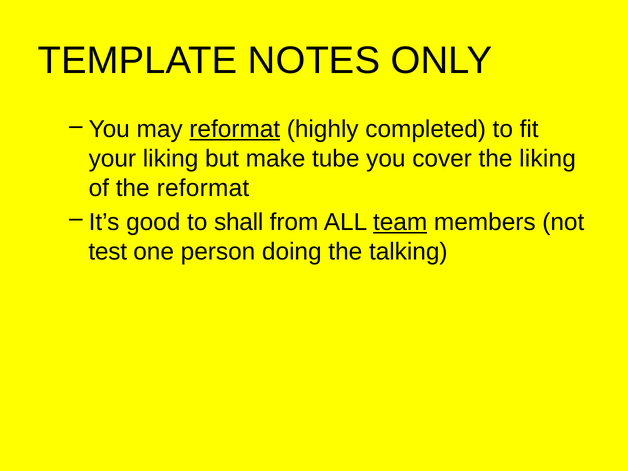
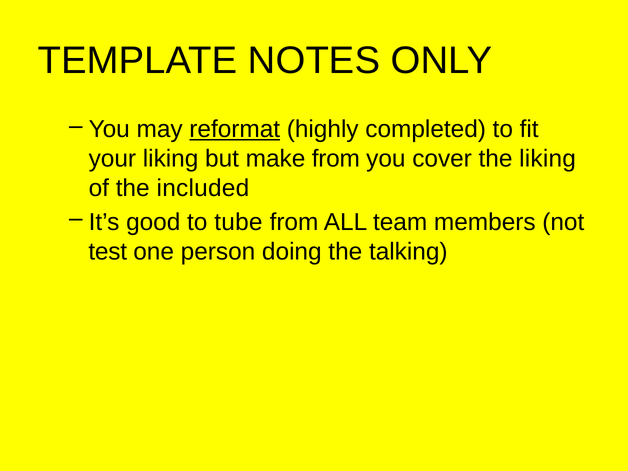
make tube: tube -> from (336, 159)
the reformat: reformat -> included (203, 188)
shall: shall -> tube (238, 222)
team underline: present -> none (400, 222)
